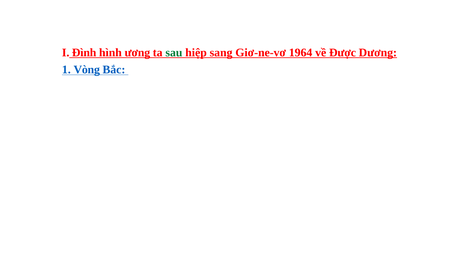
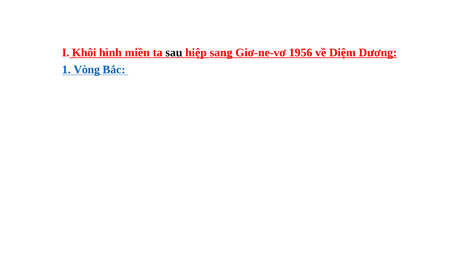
Đình: Đình -> Khôi (84, 53)
ương: ương -> miền (137, 53)
sau colour: green -> black (174, 53)
1964: 1964 -> 1956 (301, 53)
Được: Được -> Diệm (342, 53)
